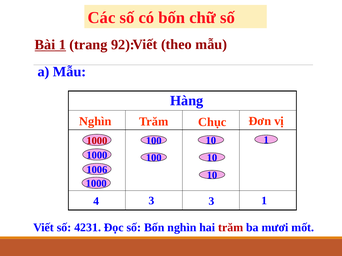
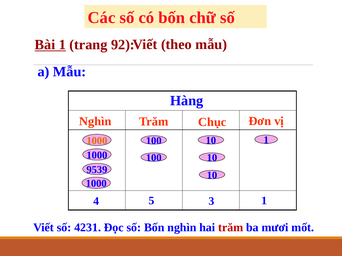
1000 colour: red -> orange (97, 141)
1006: 1006 -> 9539 (97, 170)
4 3: 3 -> 5 (151, 201)
